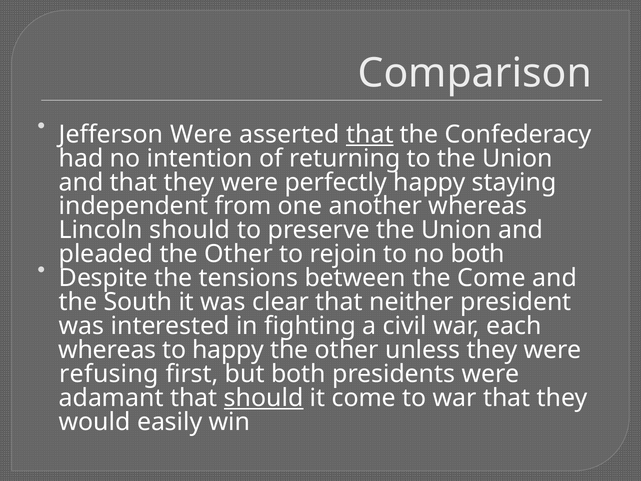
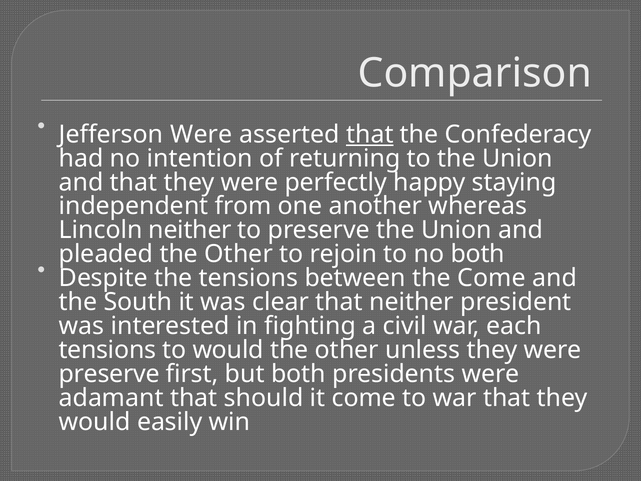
Lincoln should: should -> neither (190, 230)
whereas: whereas -> tensions (107, 350)
to happy: happy -> would (228, 350)
refusing: refusing -> preserve (109, 374)
should underline: present -> none (264, 398)
